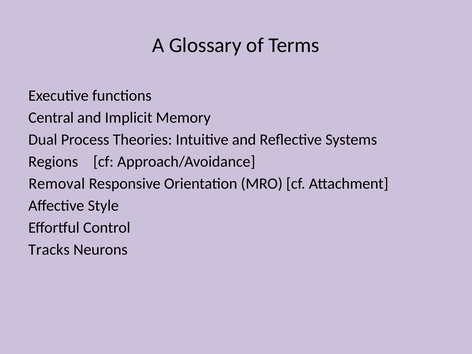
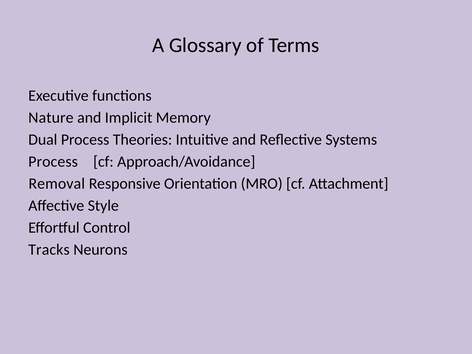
Central: Central -> Nature (51, 118)
Regions: Regions -> Process (53, 162)
